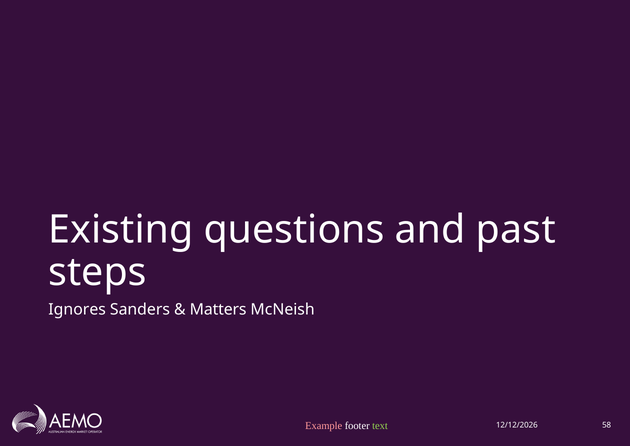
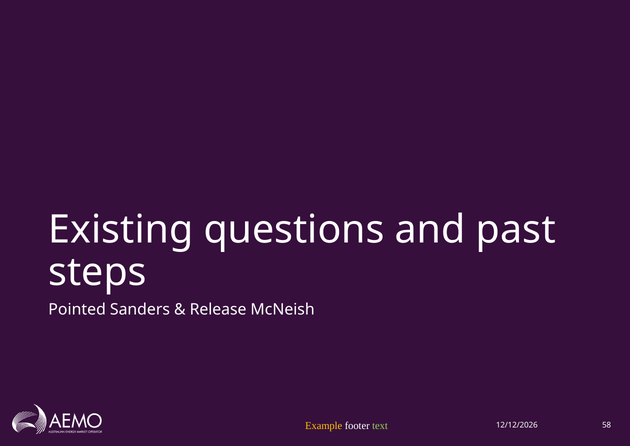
Ignores: Ignores -> Pointed (77, 309)
Matters: Matters -> Release (218, 309)
Example colour: pink -> yellow (324, 425)
